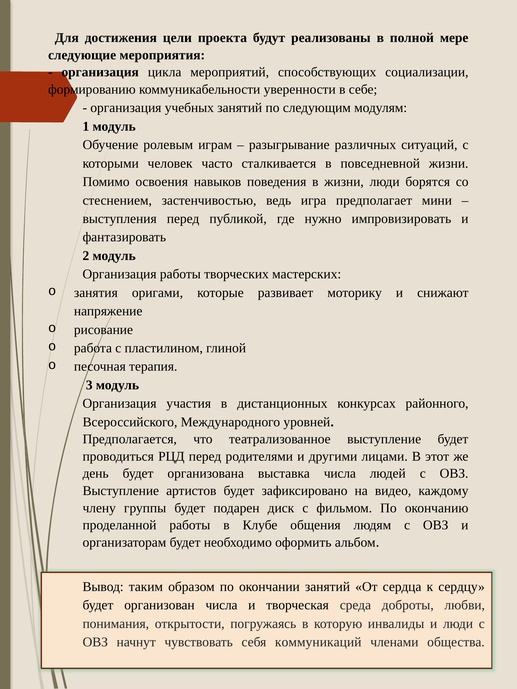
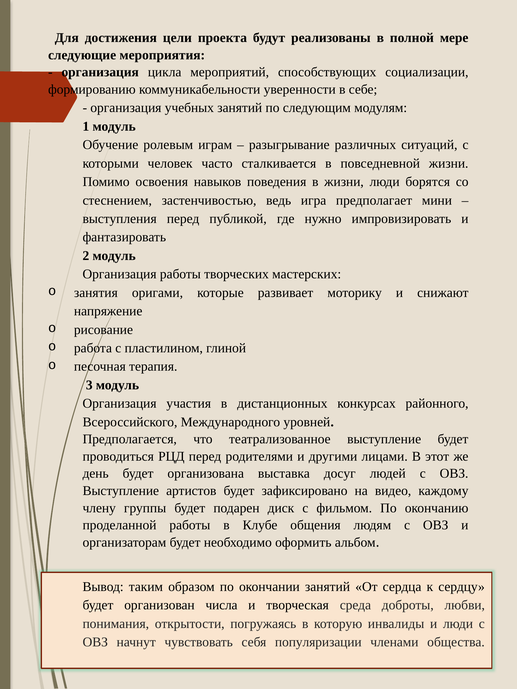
выставка числа: числа -> досуг (340, 474)
коммуникаций: коммуникаций -> популяризации (318, 642)
